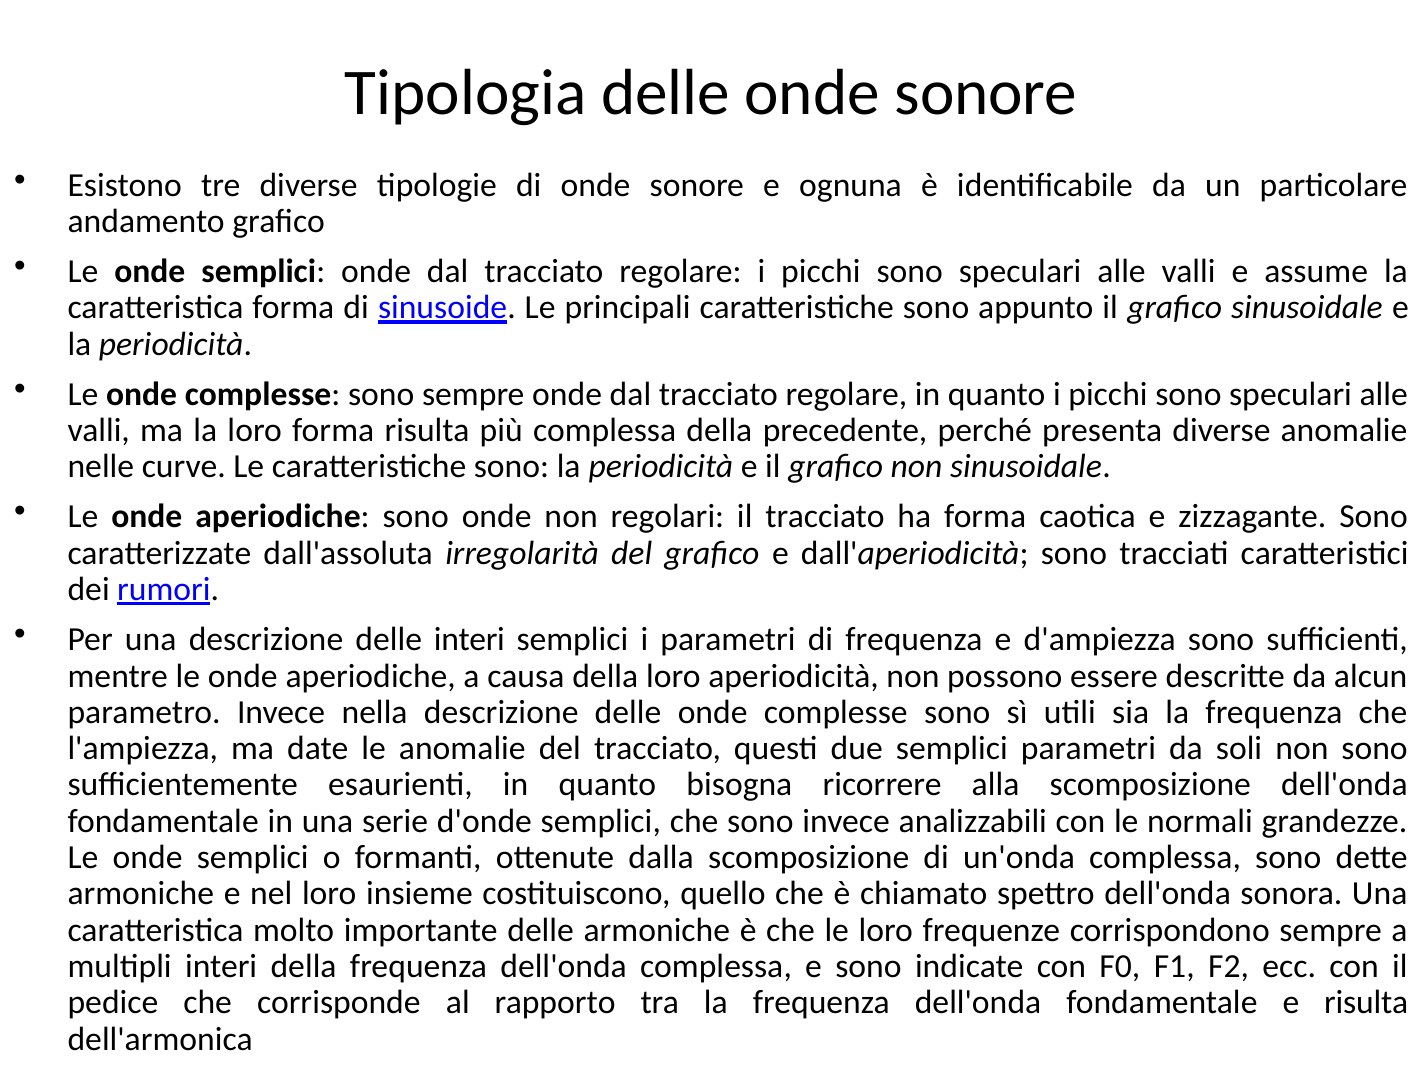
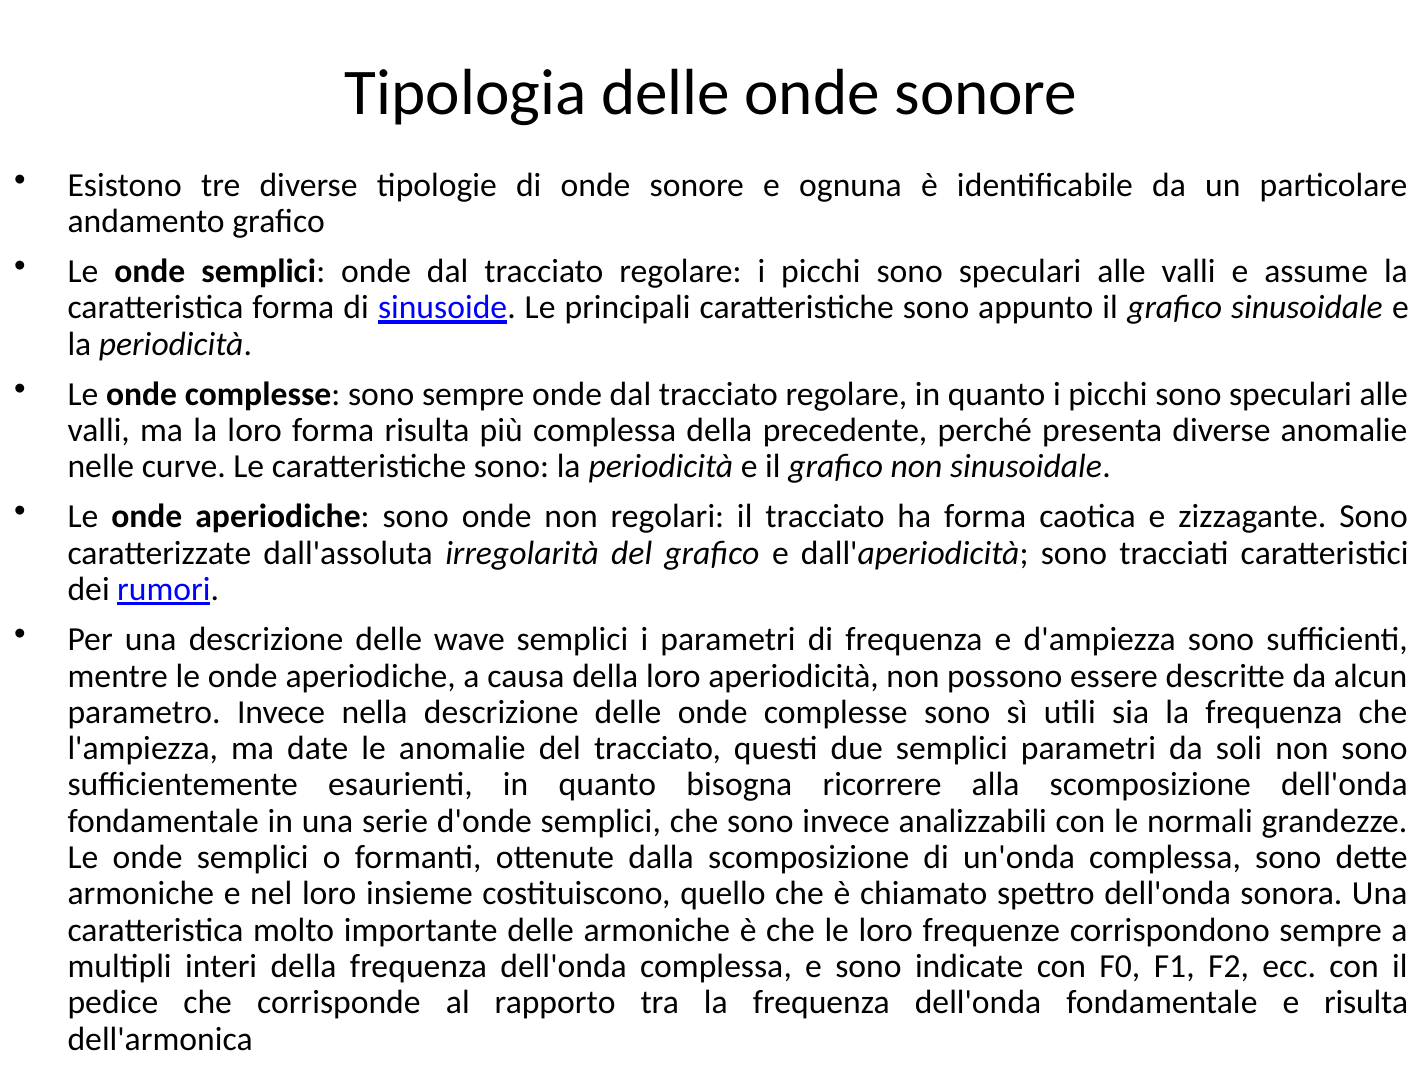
delle interi: interi -> wave (469, 640)
